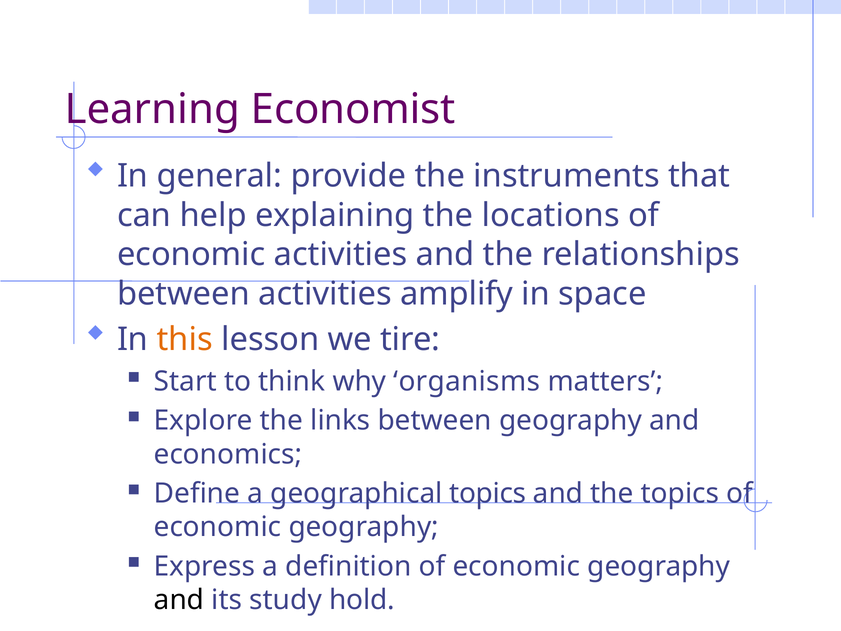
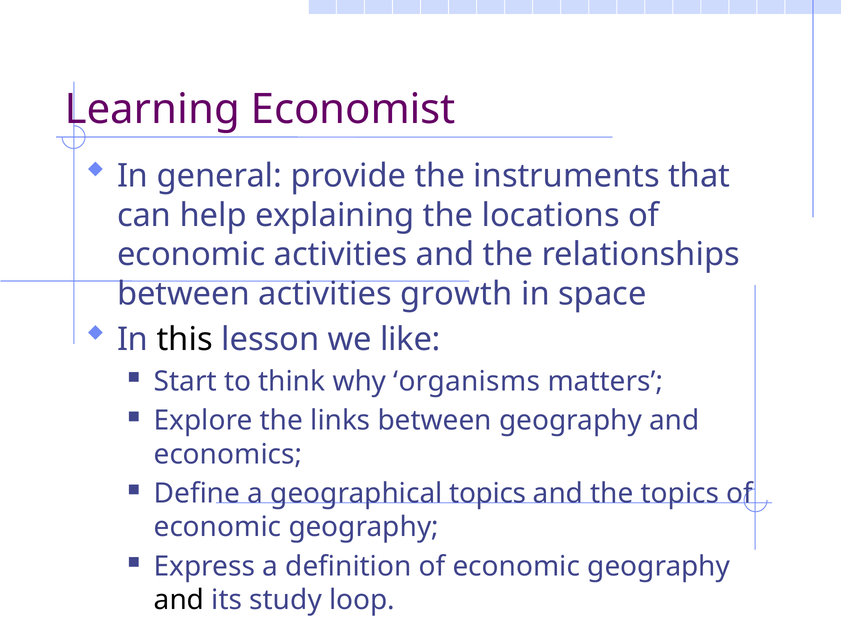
amplify: amplify -> growth (456, 294)
this colour: orange -> black (185, 340)
tire: tire -> like (410, 340)
hold: hold -> loop (362, 600)
